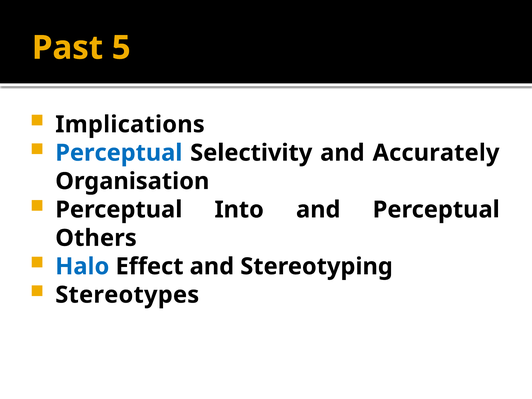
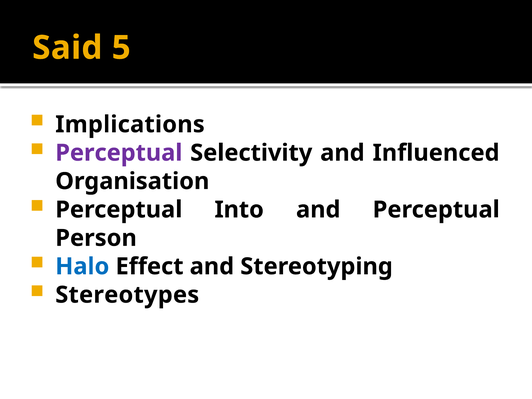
Past: Past -> Said (67, 48)
Perceptual colour: blue -> purple (119, 153)
Accurately: Accurately -> Influenced (436, 153)
Others: Others -> Person (96, 238)
